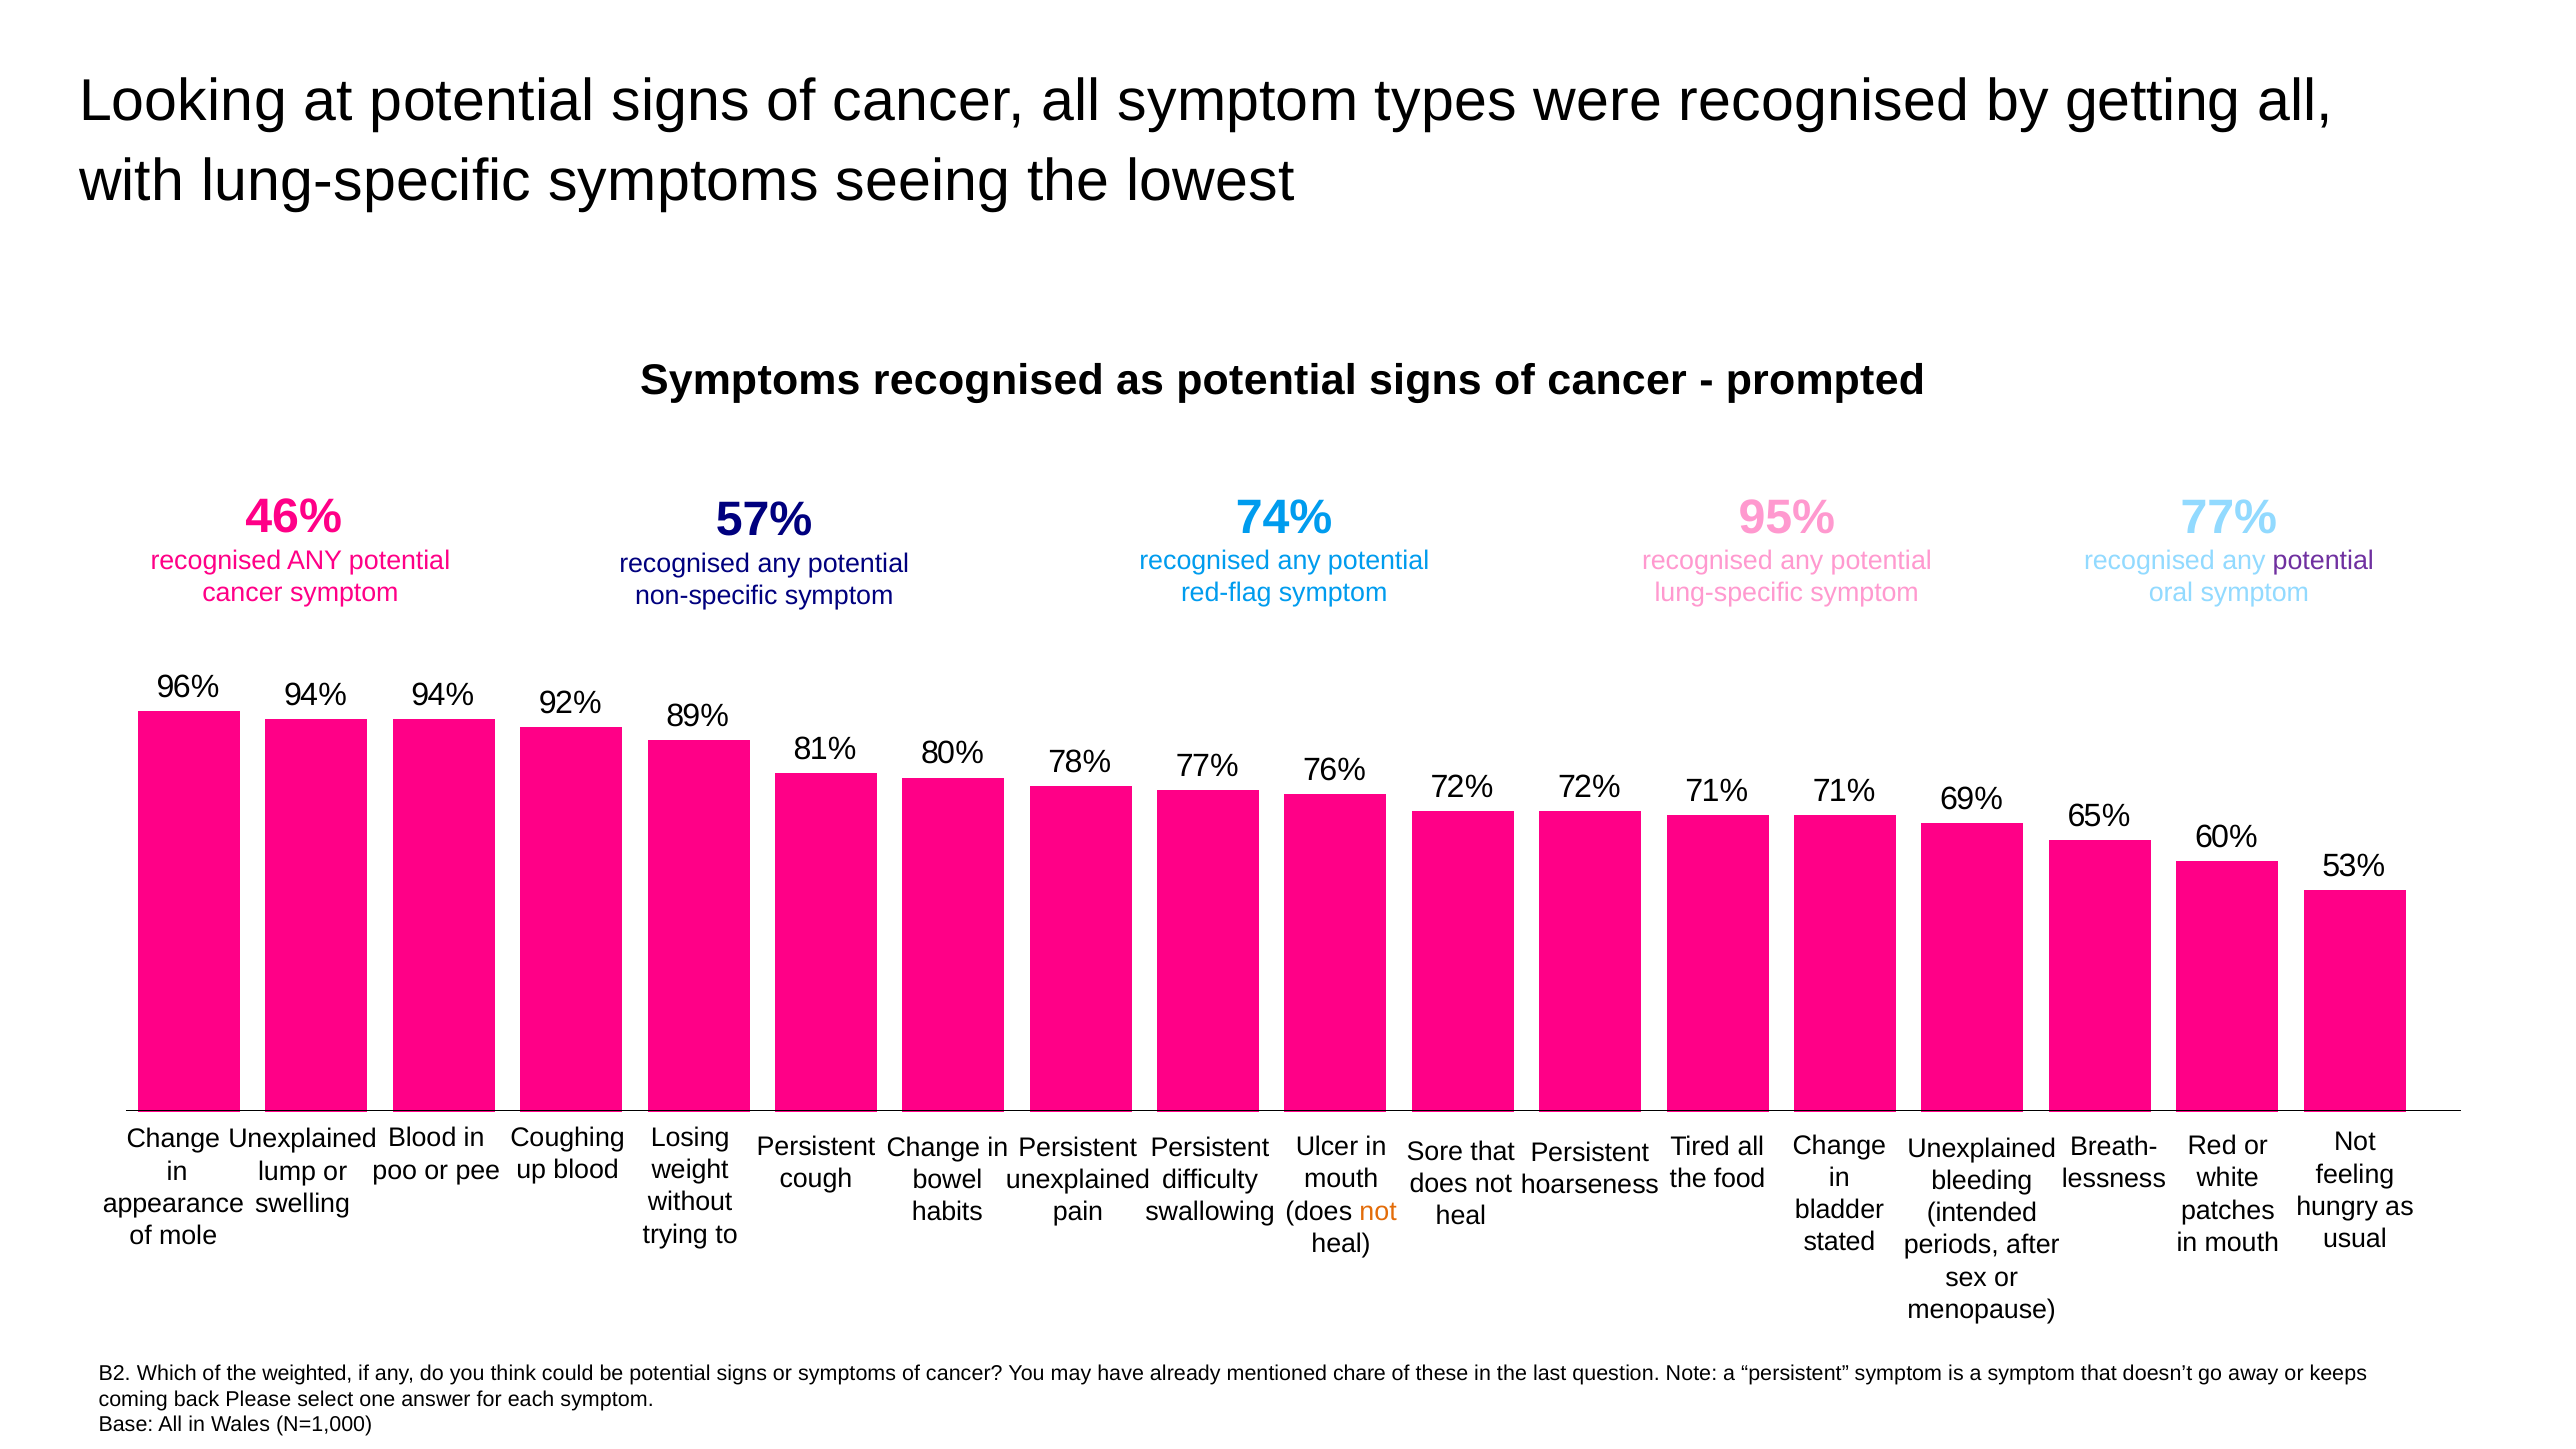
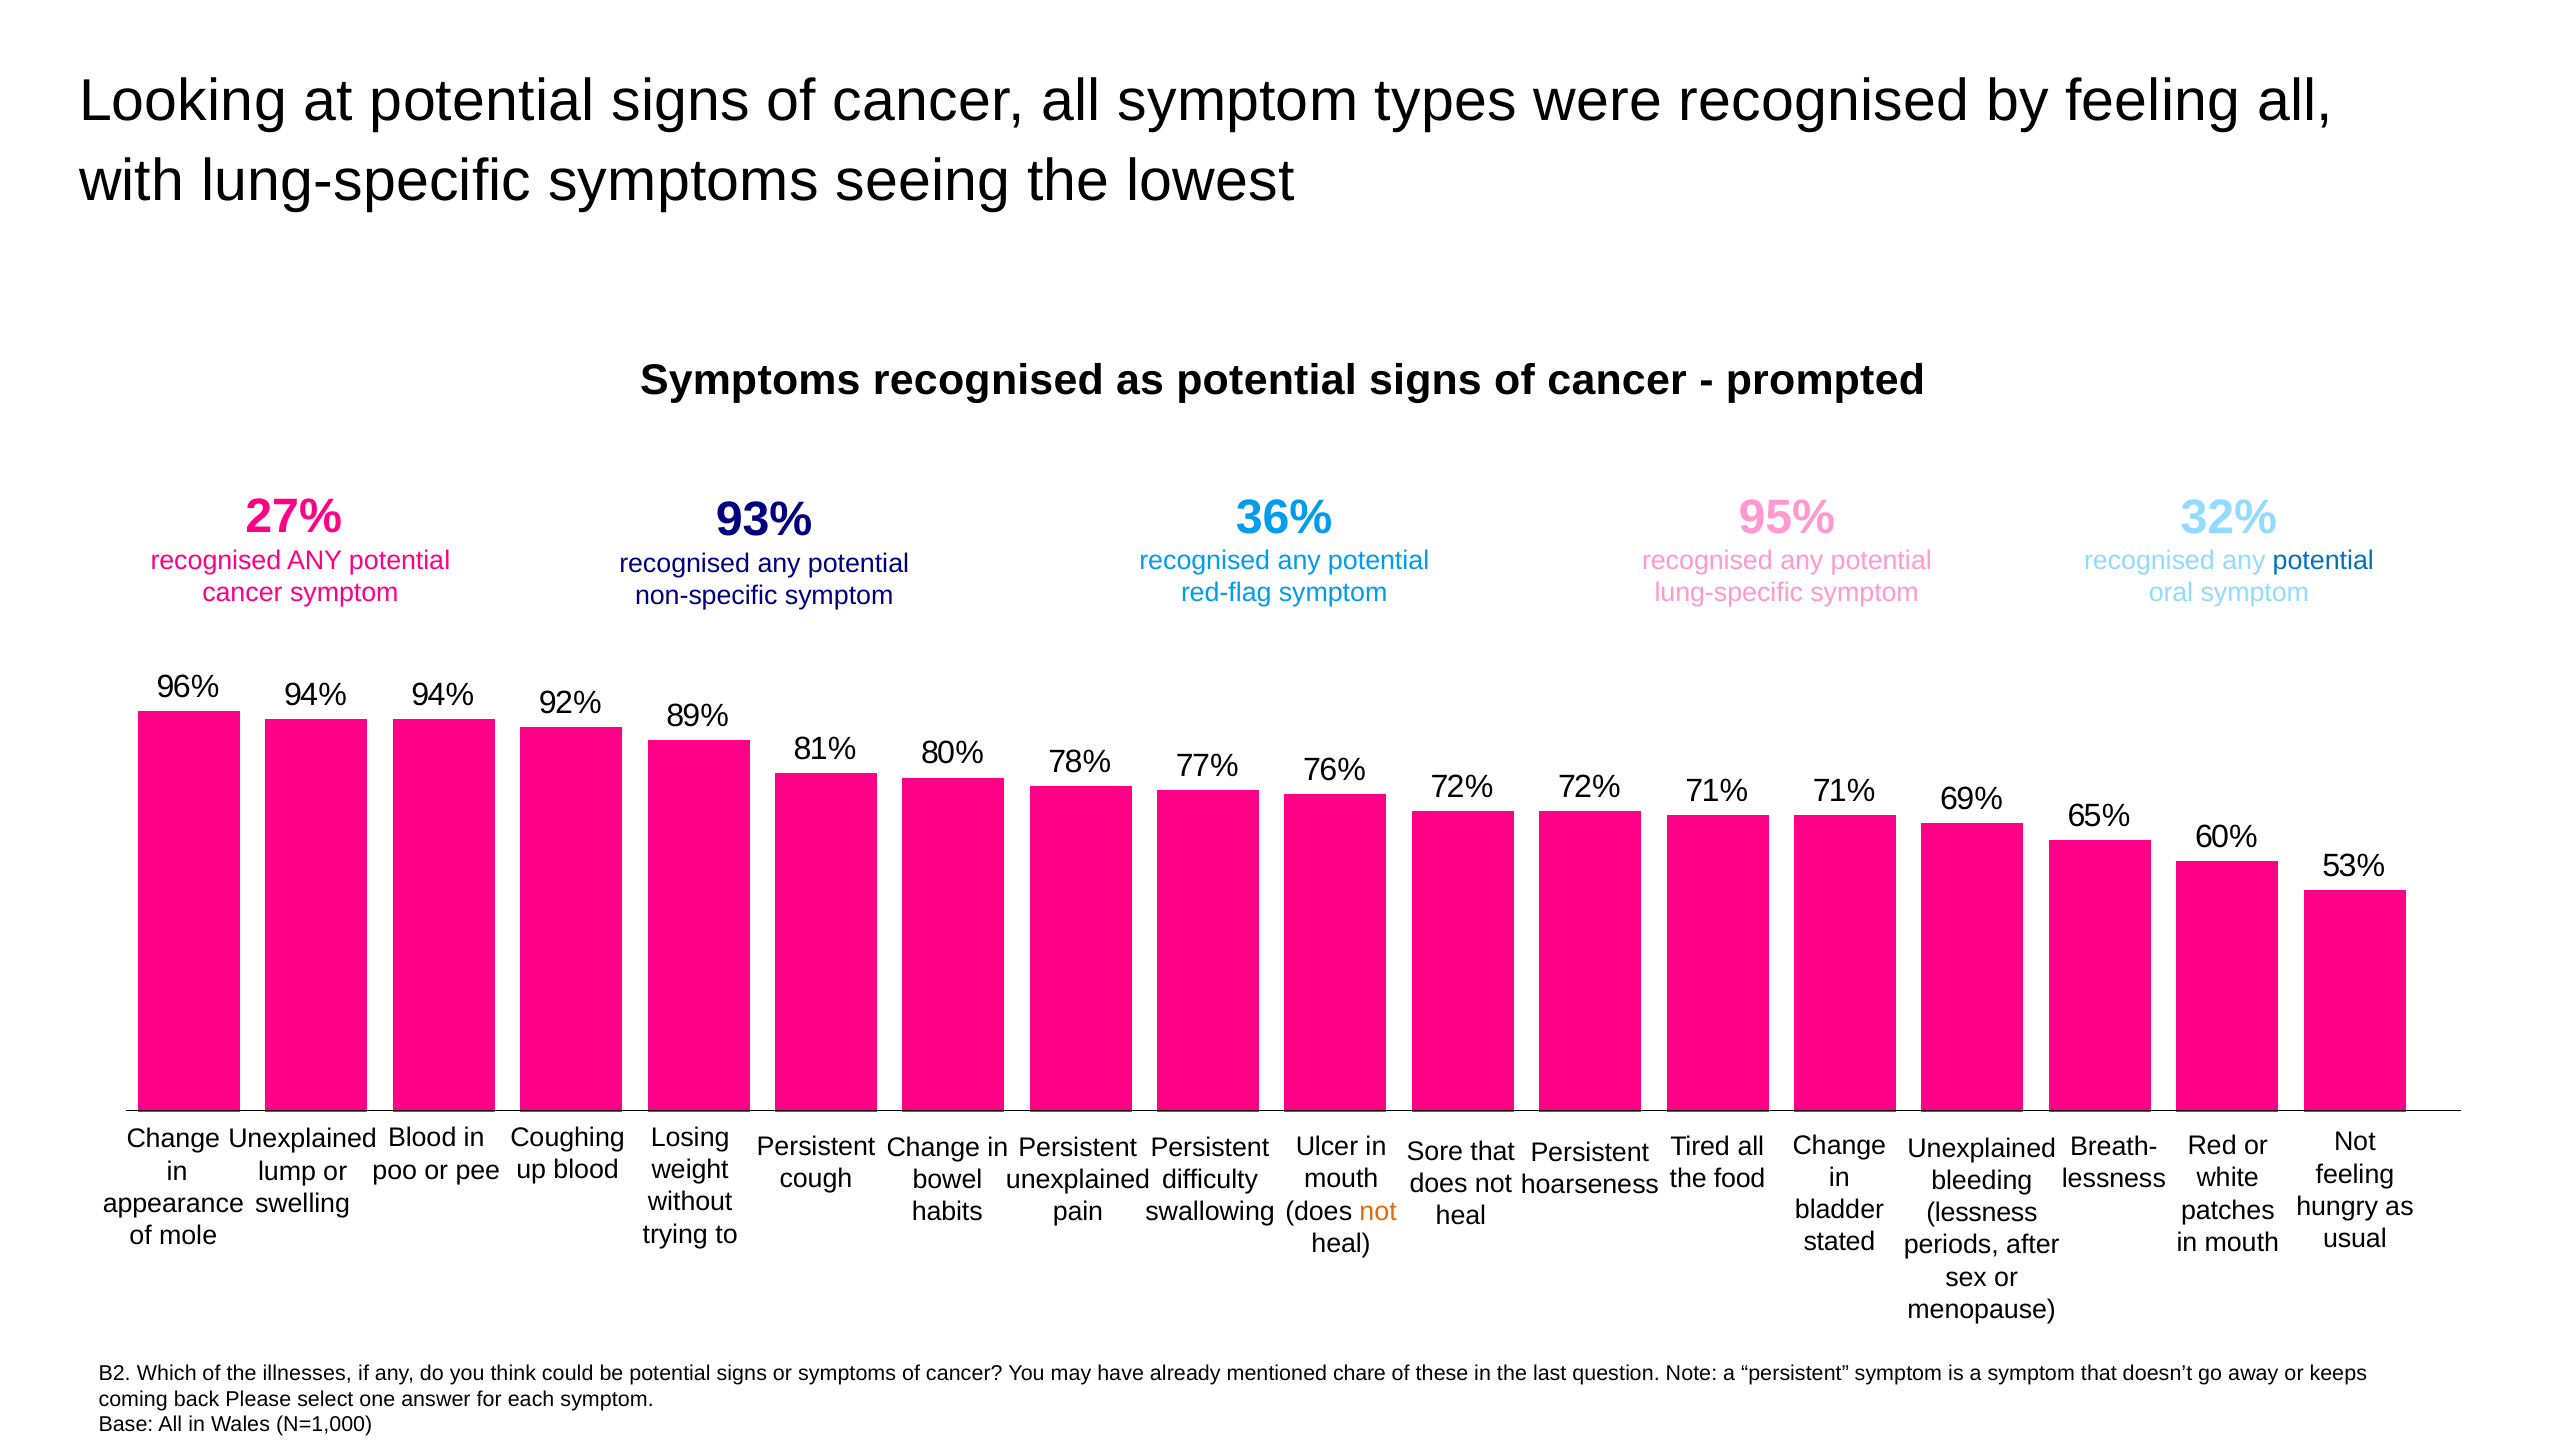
by getting: getting -> feeling (2153, 101)
46%: 46% -> 27% (294, 517)
74%: 74% -> 36% (1284, 517)
77%: 77% -> 32% (2229, 517)
57%: 57% -> 93% (764, 520)
potential colour: purple -> blue (2323, 561)
intended: intended -> lessness (1982, 1213)
weighted: weighted -> illnesses (307, 1373)
